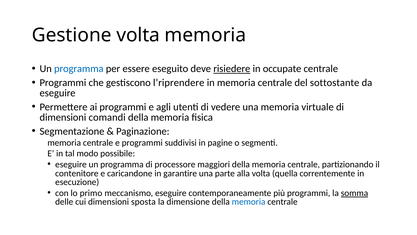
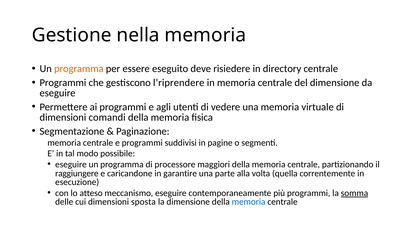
Gestione volta: volta -> nella (138, 35)
programma colour: blue -> orange (79, 69)
risiedere underline: present -> none (232, 69)
occupate: occupate -> directory (282, 69)
del sottostante: sottostante -> dimensione (335, 83)
contenitore: contenitore -> raggiungere (77, 173)
primo: primo -> atteso (91, 193)
